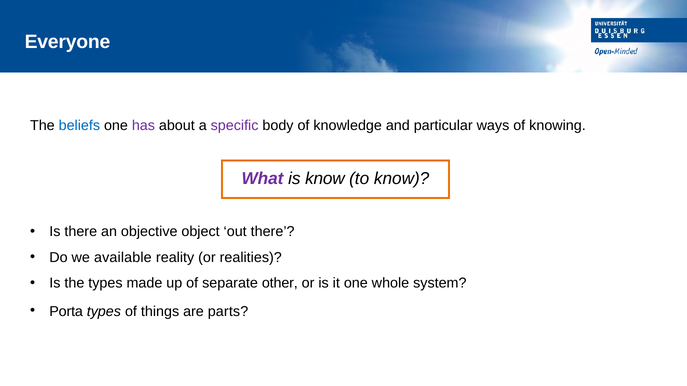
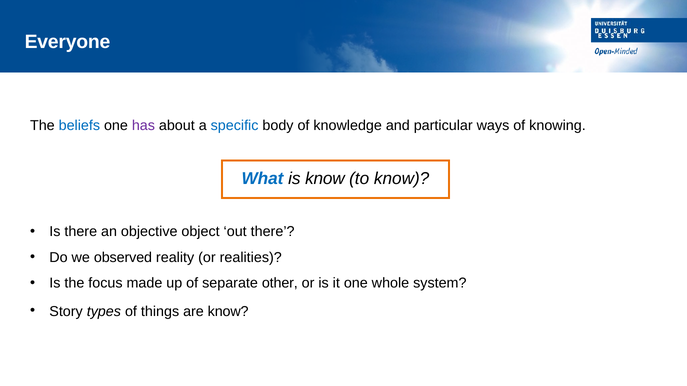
specific colour: purple -> blue (235, 125)
What colour: purple -> blue (262, 179)
available: available -> observed (123, 258)
the types: types -> focus (105, 283)
Porta: Porta -> Story (66, 312)
are parts: parts -> know (228, 312)
